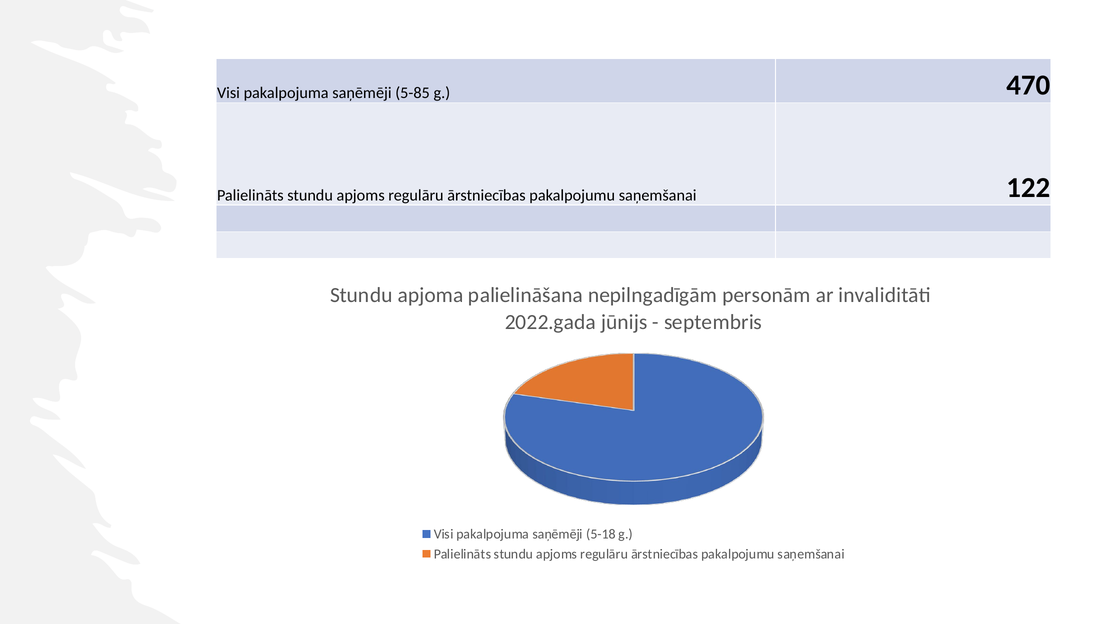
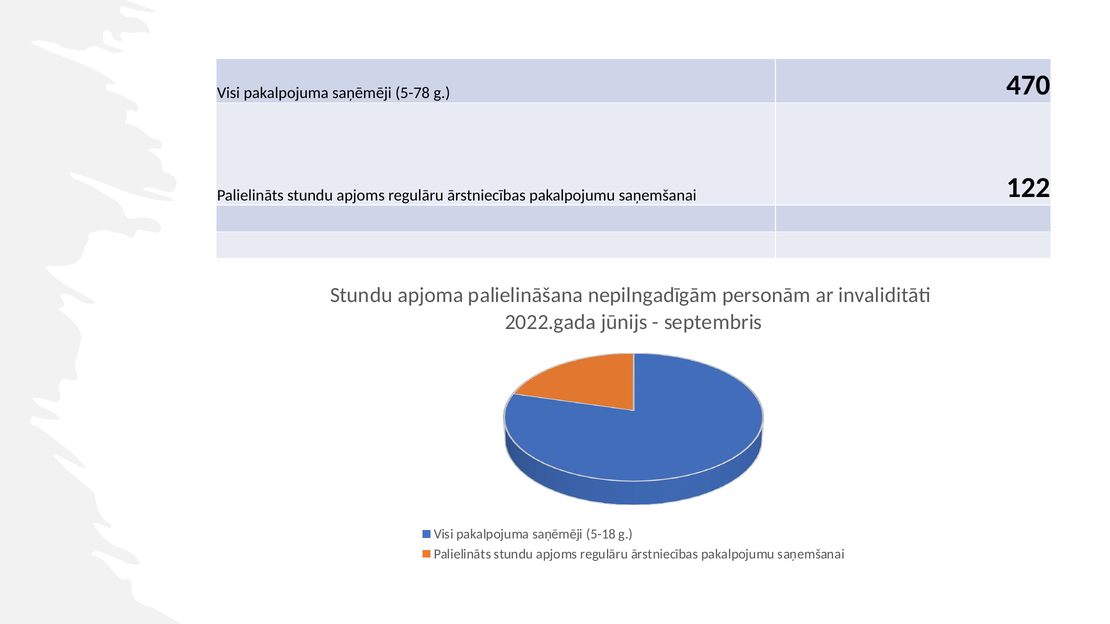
5-85: 5-85 -> 5-78 (413, 93)
